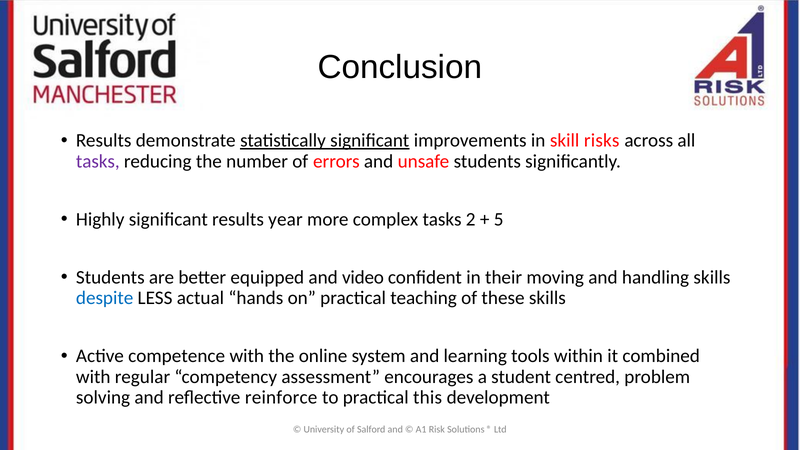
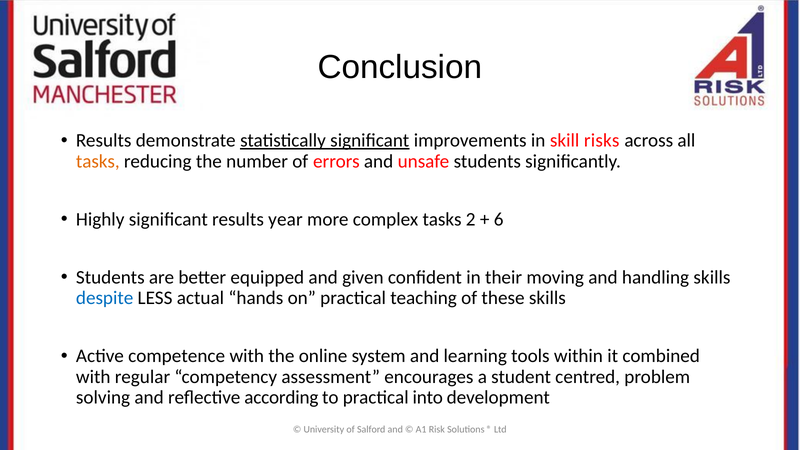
tasks colour: purple -> orange (98, 161)
5: 5 -> 6 (499, 219)
video: video -> given (363, 277)
reinforce: reinforce -> according (281, 397)
this: this -> into (428, 397)
